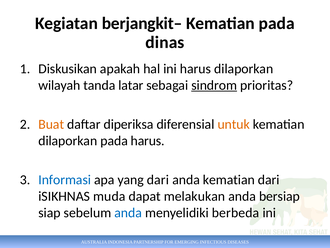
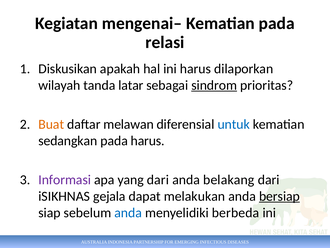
berjangkit–: berjangkit– -> mengenai– (142, 23)
dinas: dinas -> relasi (165, 42)
diperiksa: diperiksa -> melawan (129, 124)
untuk colour: orange -> blue (234, 124)
dilaporkan: dilaporkan -> sedangkan (68, 140)
Informasi colour: blue -> purple (65, 179)
anda kematian: kematian -> belakang (229, 179)
muda: muda -> gejala (109, 196)
bersiap underline: none -> present (279, 196)
